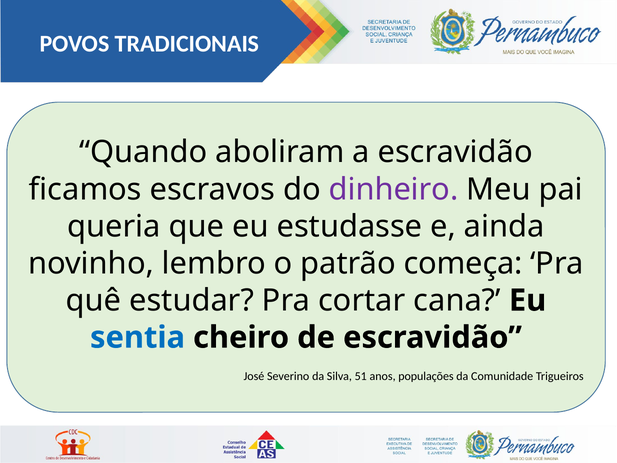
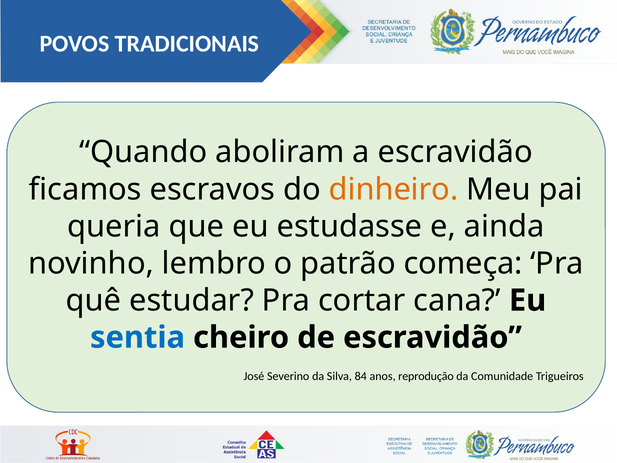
dinheiro colour: purple -> orange (394, 189)
51: 51 -> 84 (361, 376)
populações: populações -> reprodução (426, 376)
